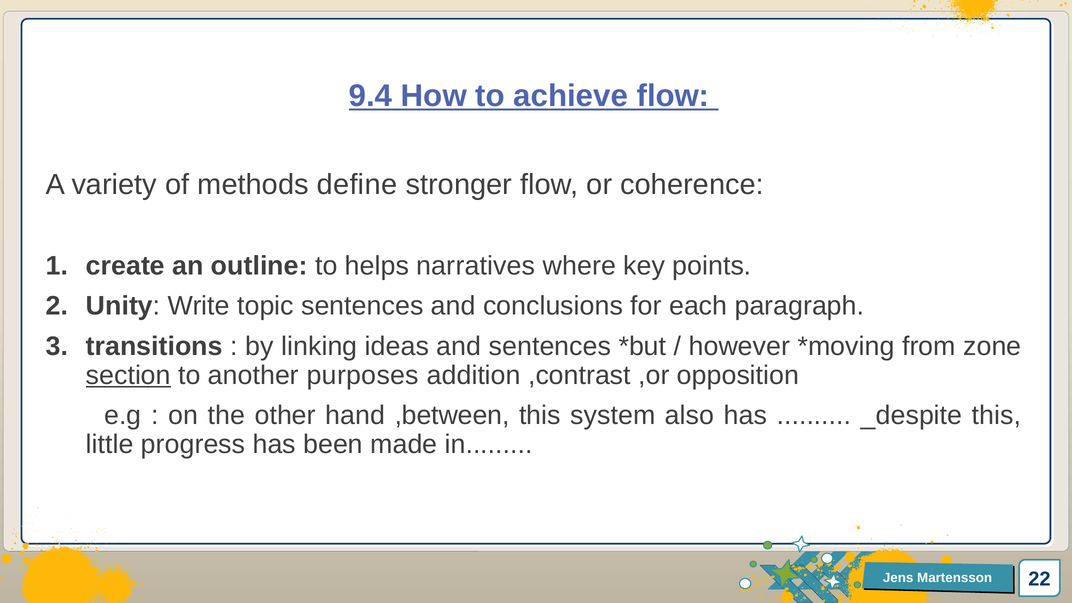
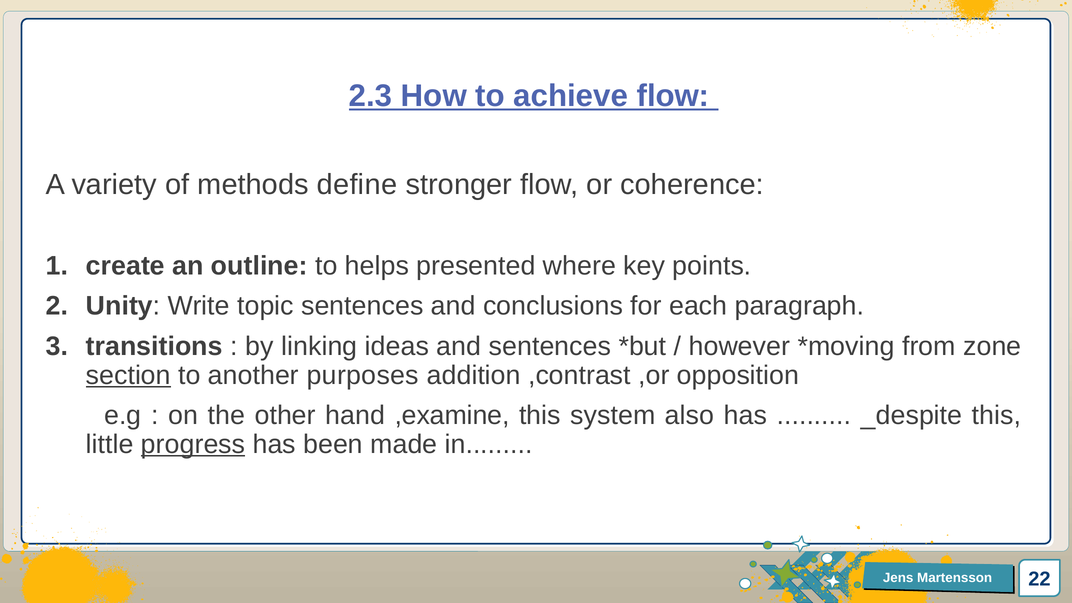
9.4: 9.4 -> 2.3 (371, 96)
narratives: narratives -> presented (476, 266)
,between: ,between -> ,examine (452, 415)
progress underline: none -> present (193, 444)
